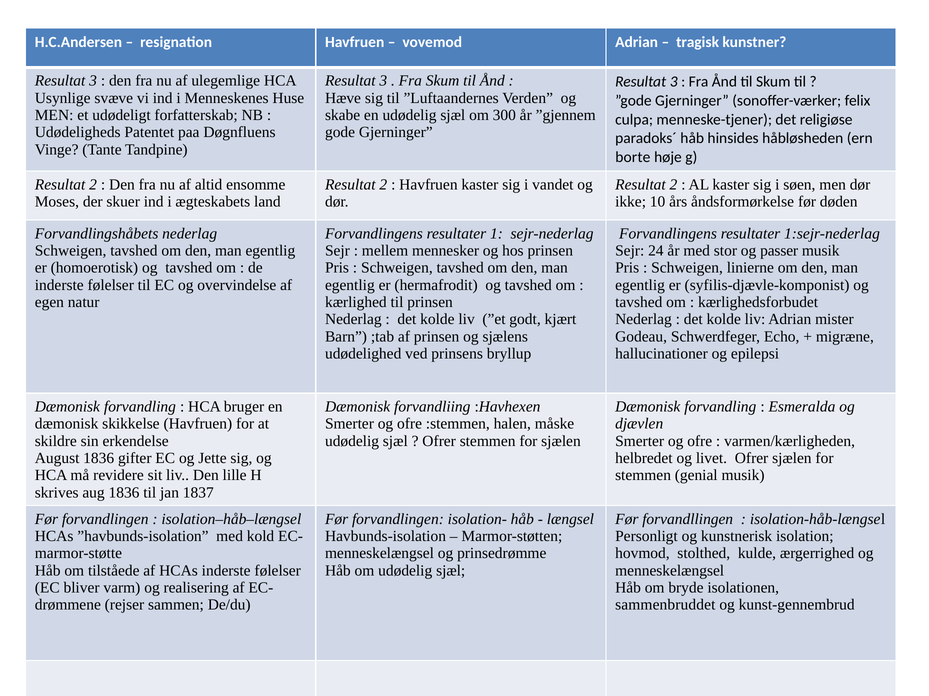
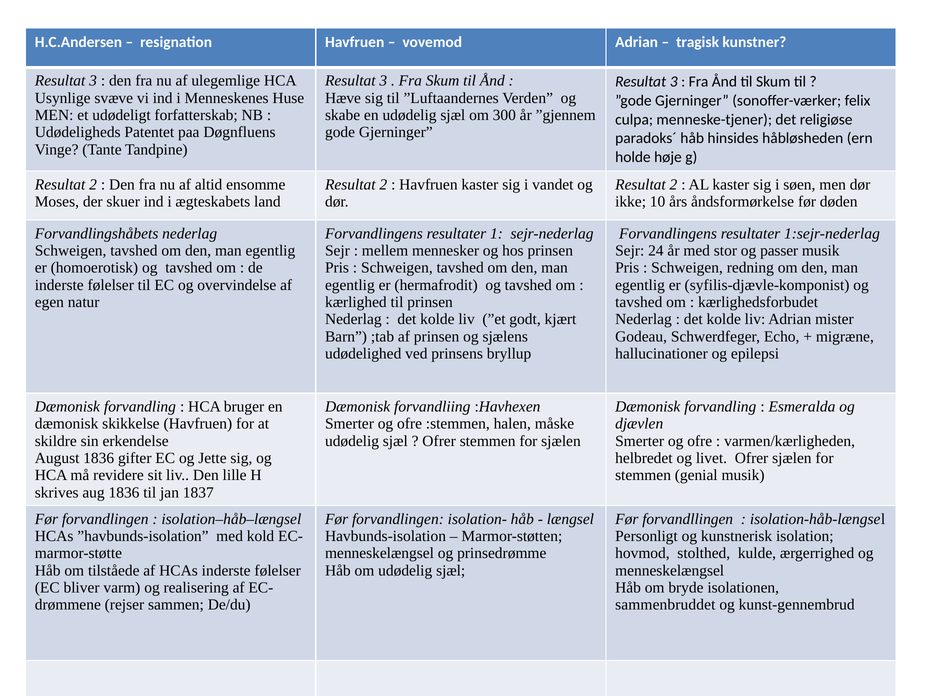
borte: borte -> holde (633, 157)
linierne: linierne -> redning (750, 268)
